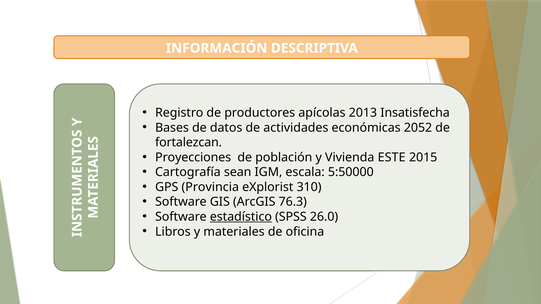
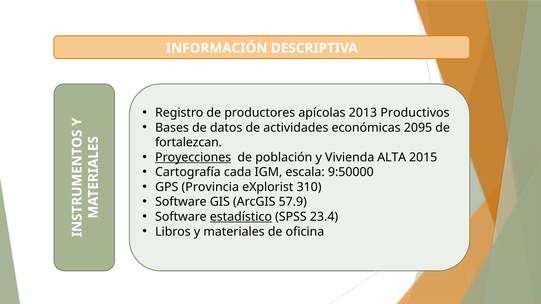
Insatisfecha: Insatisfecha -> Productivos (415, 113)
2052: 2052 -> 2095 (418, 128)
Proyecciones underline: none -> present (193, 157)
ESTE: ESTE -> ALTA (392, 157)
sean: sean -> cada (238, 172)
5:50000: 5:50000 -> 9:50000 (351, 172)
76.3: 76.3 -> 57.9 (293, 202)
26.0: 26.0 -> 23.4 (324, 217)
